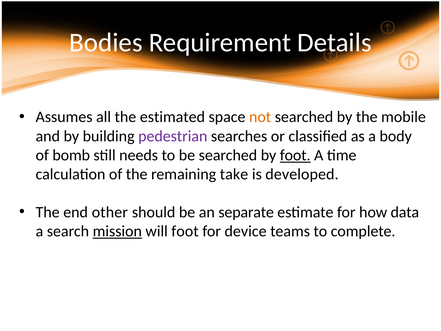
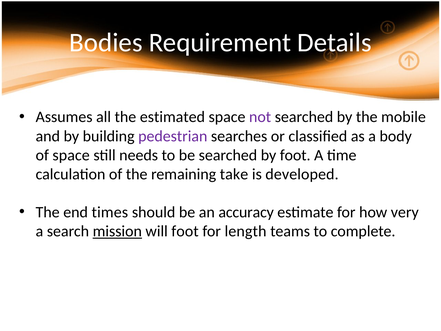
not colour: orange -> purple (260, 117)
of bomb: bomb -> space (71, 155)
foot underline: present -> none (295, 155)
other: other -> times (110, 212)
separate: separate -> accuracy (246, 212)
data: data -> very (405, 212)
device: device -> length (246, 231)
